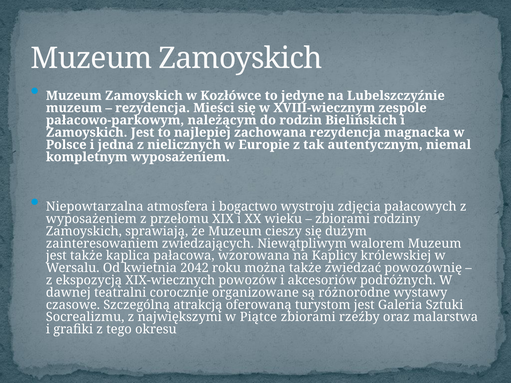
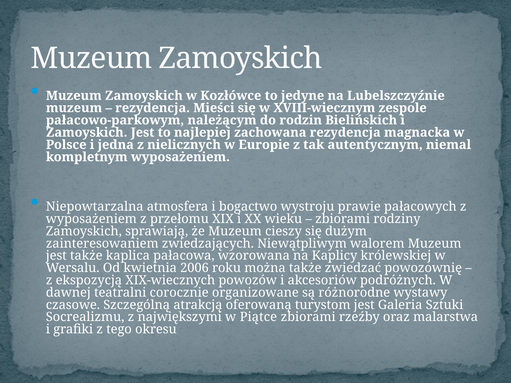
zdjęcia: zdjęcia -> prawie (359, 207)
2042: 2042 -> 2006 (194, 268)
